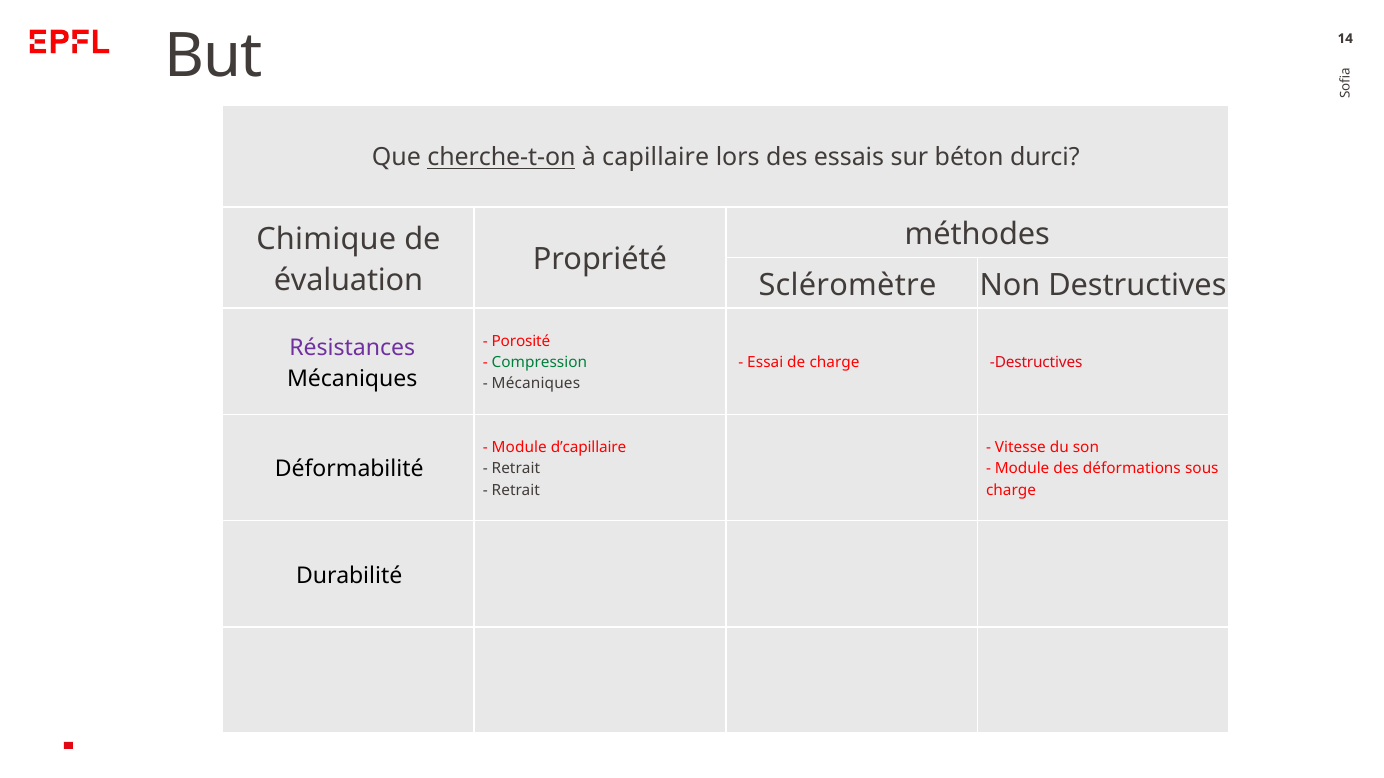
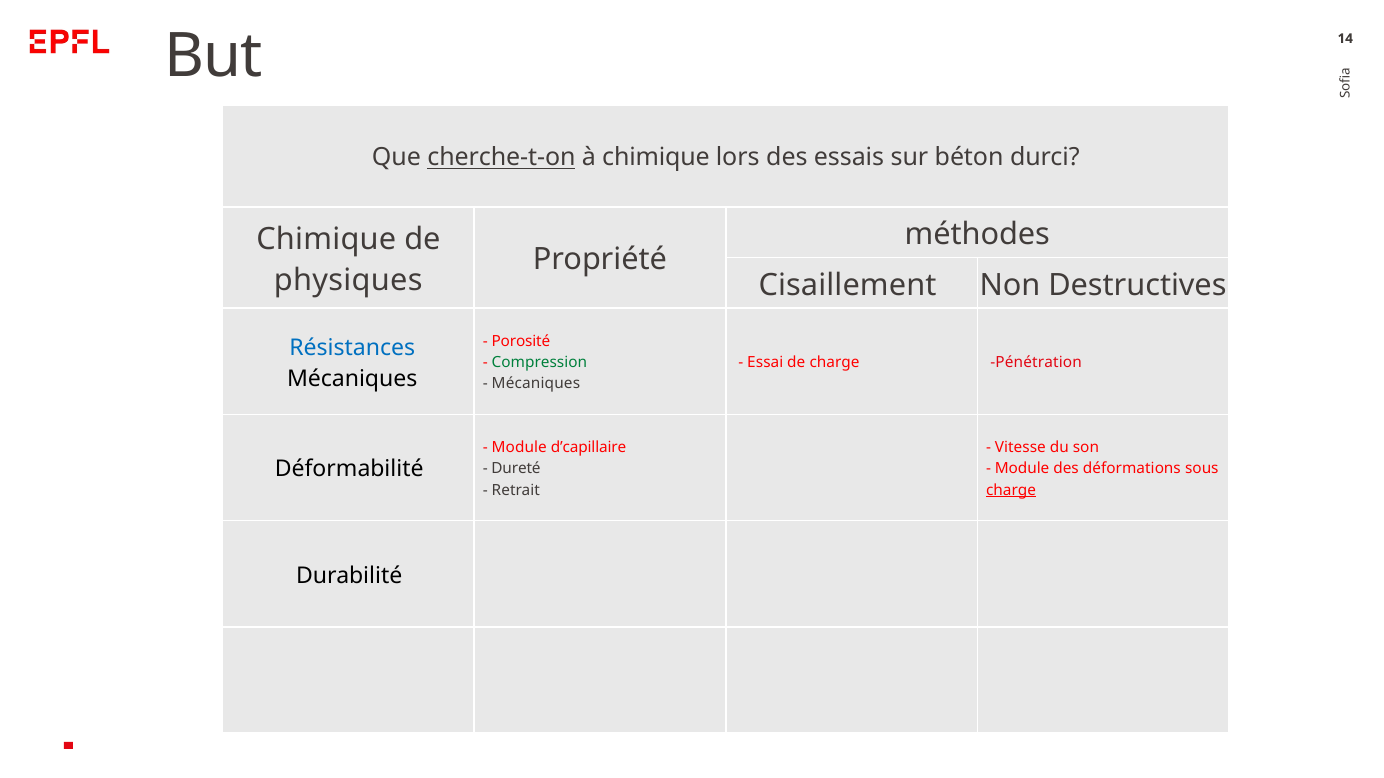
à capillaire: capillaire -> chimique (656, 158)
évaluation: évaluation -> physiques (348, 281)
Scléromètre: Scléromètre -> Cisaillement (848, 285)
Résistances colour: purple -> blue (352, 348)
charge Destructives: Destructives -> Pénétration (1036, 363)
Retrait: Retrait -> Dureté (516, 469)
charge underline: none -> present (1011, 490)
